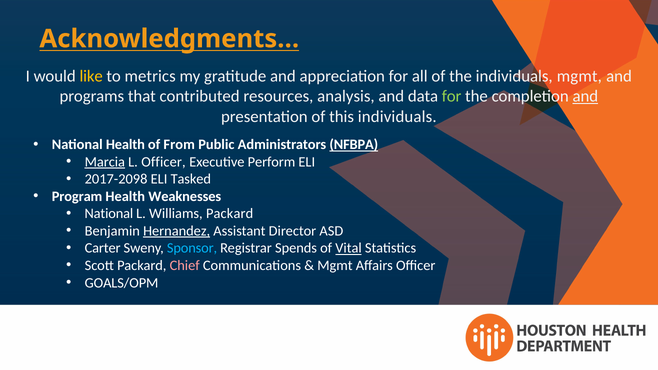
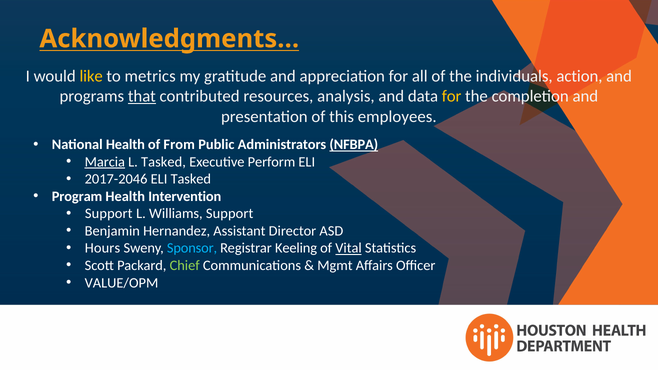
individuals mgmt: mgmt -> action (579, 76)
that underline: none -> present (142, 96)
for colour: light green -> yellow (452, 96)
and underline: present -> none (585, 96)
this individuals: individuals -> employees (397, 117)
L Officer: Officer -> Tasked (164, 162)
2017-2098: 2017-2098 -> 2017-2046 (116, 179)
Weaknesses: Weaknesses -> Intervention (185, 196)
National: National -> Support (109, 214)
Williams Packard: Packard -> Support (230, 214)
Hernandez underline: present -> none (177, 231)
Carter: Carter -> Hours (102, 248)
Spends: Spends -> Keeling (296, 248)
Chief colour: pink -> light green (185, 266)
GOALS/OPM: GOALS/OPM -> VALUE/OPM (122, 283)
